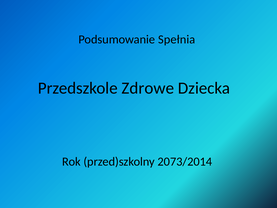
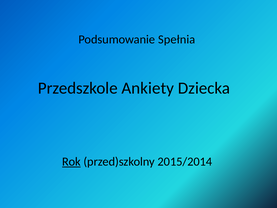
Zdrowe: Zdrowe -> Ankiety (148, 88)
Rok underline: none -> present (71, 161)
2073/2014: 2073/2014 -> 2015/2014 (185, 161)
